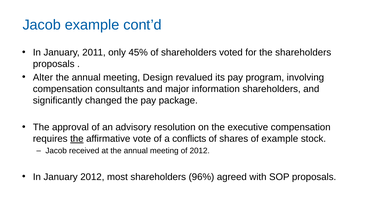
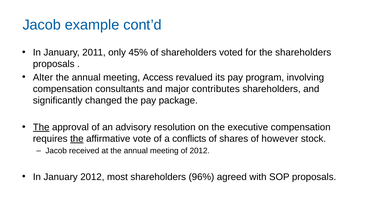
Design: Design -> Access (158, 77)
information: information -> contributes (216, 89)
The underline: none -> present (41, 127)
of example: example -> however (280, 139)
